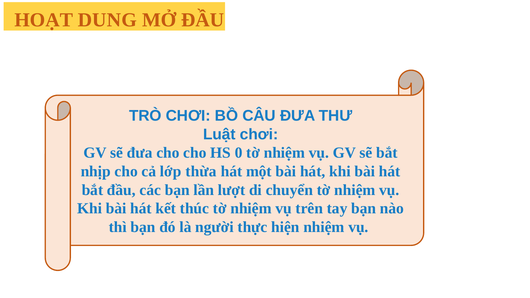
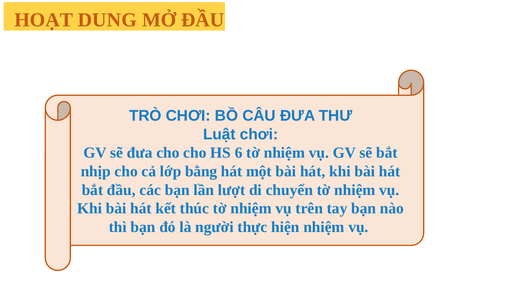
0: 0 -> 6 (239, 153)
thừa: thừa -> bằng (201, 171)
